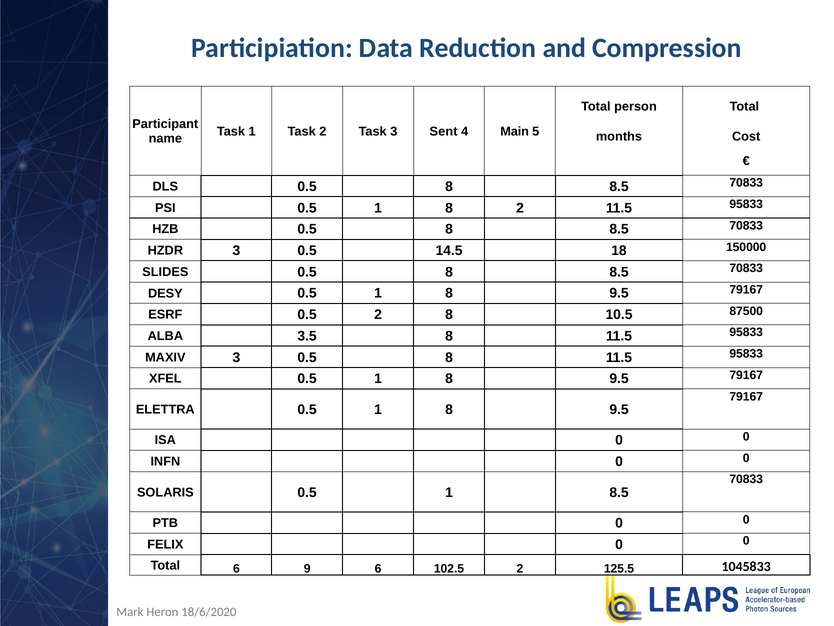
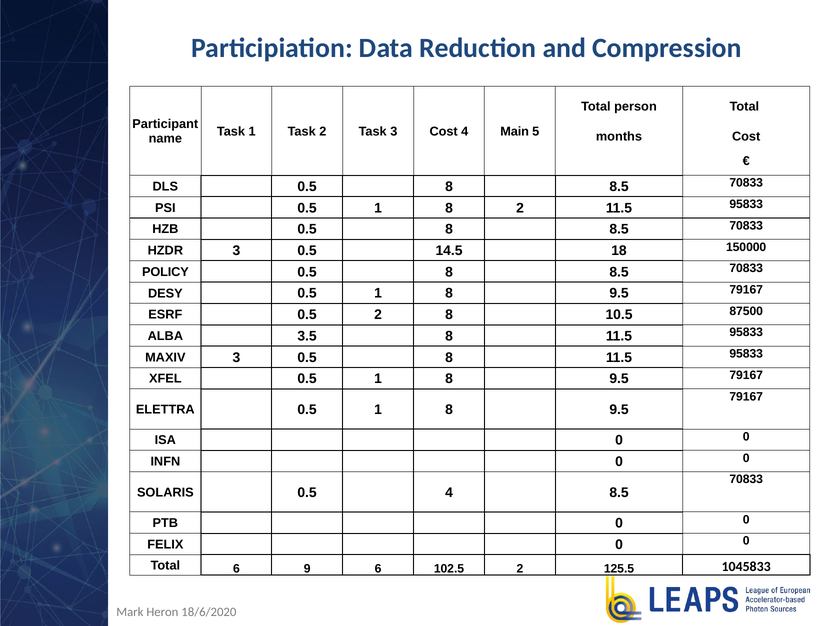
3 Sent: Sent -> Cost (444, 131)
SLIDES: SLIDES -> POLICY (165, 272)
SOLARIS 0.5 1: 1 -> 4 (449, 492)
